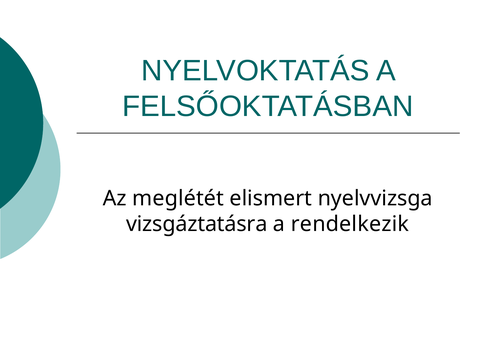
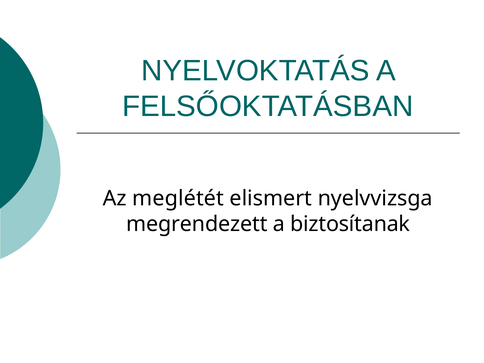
vizsgáztatásra: vizsgáztatásra -> megrendezett (197, 224)
rendelkezik: rendelkezik -> biztosítanak (350, 224)
